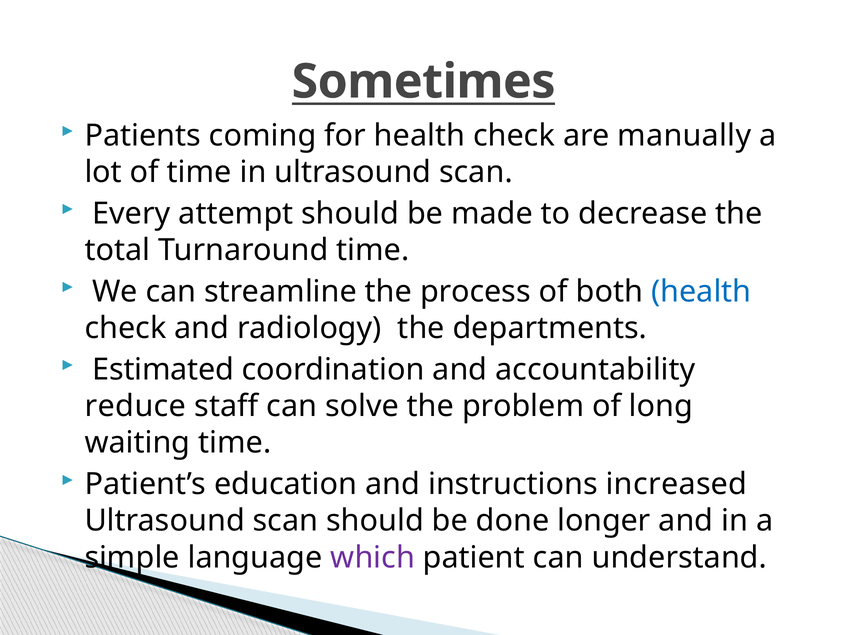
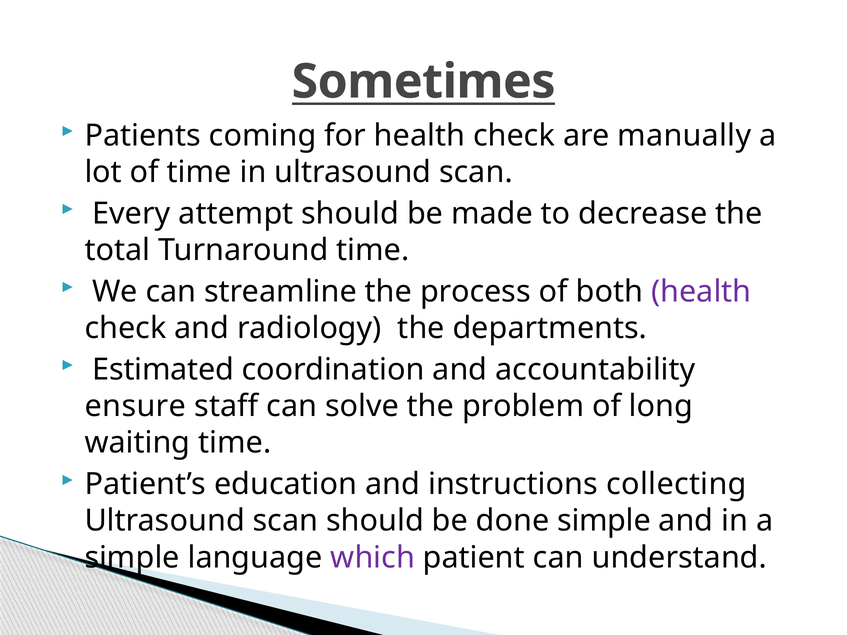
health colour: blue -> purple (701, 292)
reduce: reduce -> ensure (135, 406)
increased: increased -> collecting (677, 484)
done longer: longer -> simple (604, 521)
